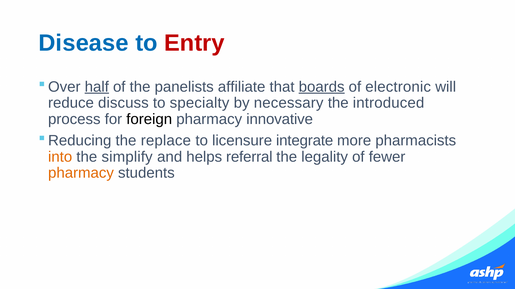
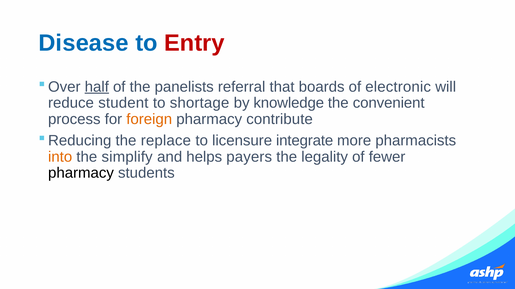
affiliate: affiliate -> referral (242, 87)
boards underline: present -> none (322, 87)
discuss: discuss -> student (123, 103)
specialty: specialty -> shortage (200, 103)
necessary: necessary -> knowledge (289, 103)
introduced: introduced -> convenient (389, 103)
foreign colour: black -> orange (149, 119)
innovative: innovative -> contribute (280, 119)
referral: referral -> payers (249, 157)
pharmacy colour: orange -> black (81, 173)
